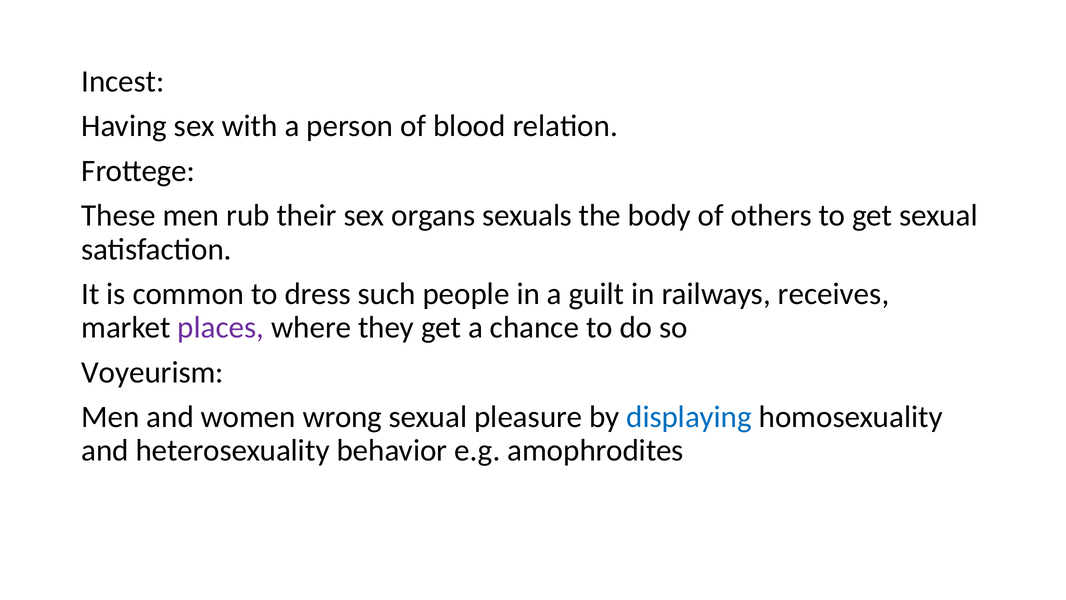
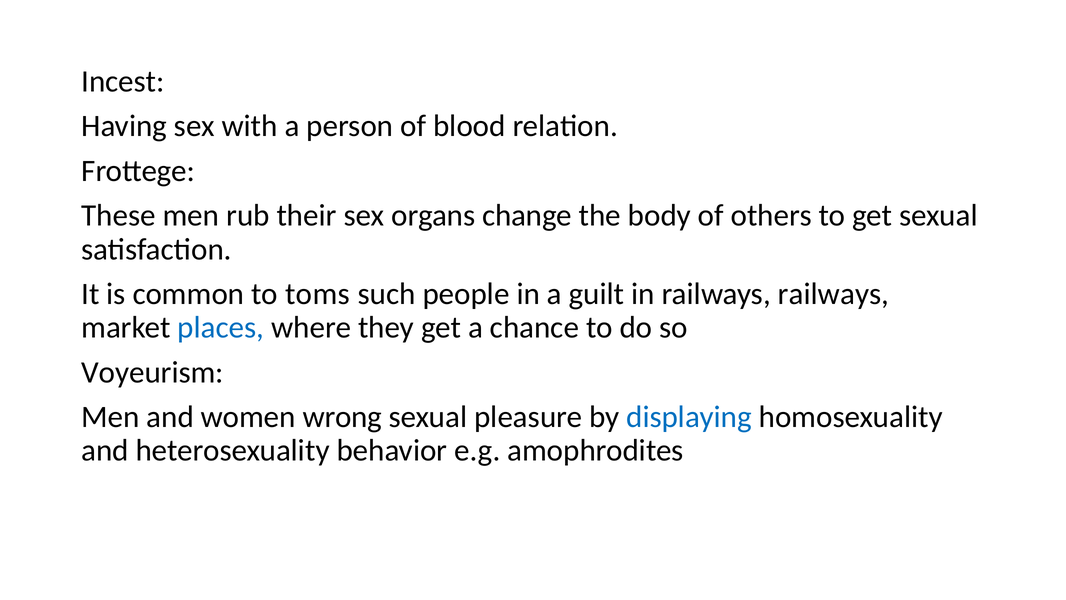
sexuals: sexuals -> change (527, 216)
dress: dress -> toms (318, 294)
railways receives: receives -> railways (834, 294)
places colour: purple -> blue (221, 327)
